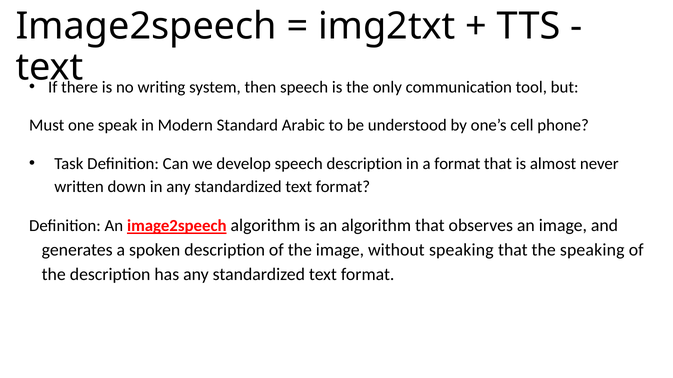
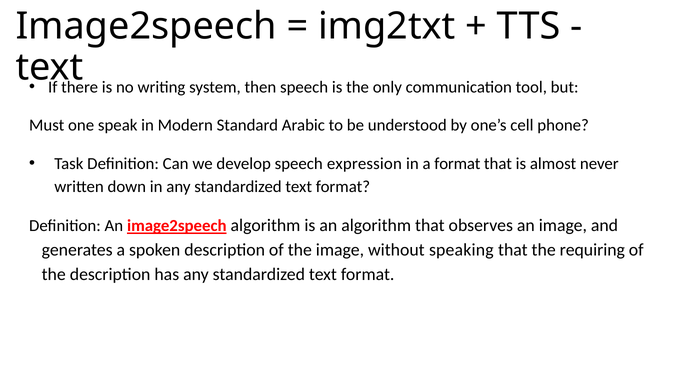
speech description: description -> expression (364, 164)
the speaking: speaking -> requiring (592, 250)
